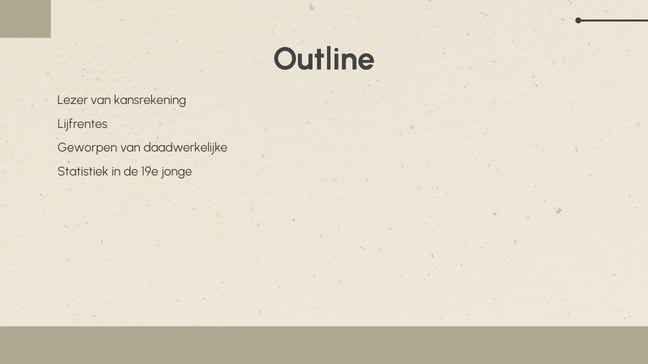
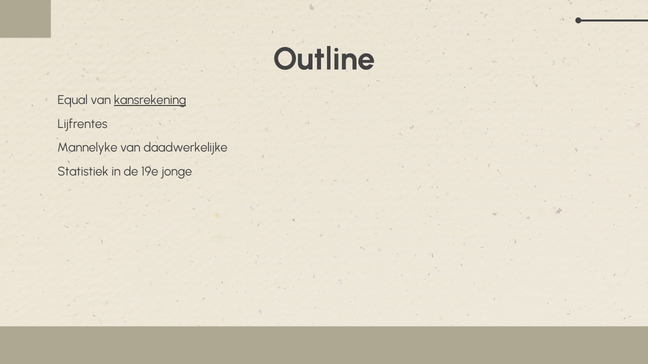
Lezer: Lezer -> Equal (73, 100)
kansrekening underline: none -> present (150, 100)
Geworpen: Geworpen -> Mannelyke (87, 148)
